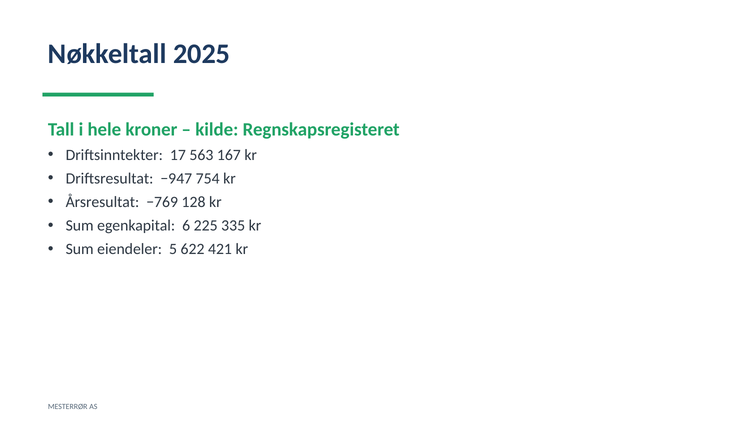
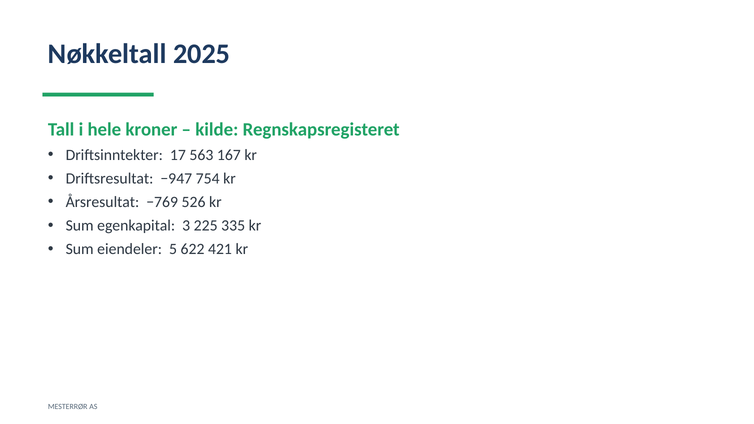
128: 128 -> 526 (194, 202)
6: 6 -> 3 (186, 226)
